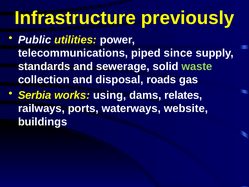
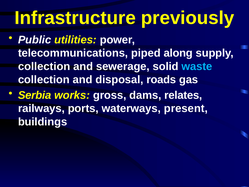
since: since -> along (178, 53)
standards: standards -> collection (44, 66)
waste colour: light green -> light blue (197, 66)
using: using -> gross (110, 95)
website: website -> present (186, 108)
